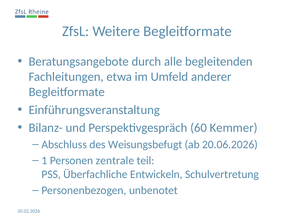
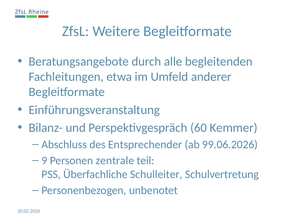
Weisungsbefugt: Weisungsbefugt -> Entsprechender (145, 144)
20.06.2026: 20.06.2026 -> 99.06.2026 (230, 144)
1: 1 -> 9 (44, 160)
Entwickeln: Entwickeln -> Schulleiter (156, 174)
